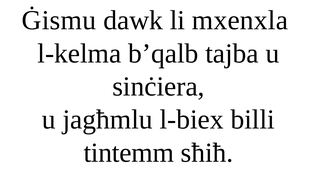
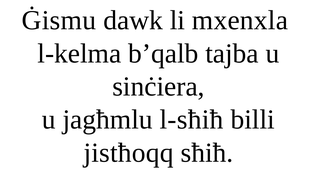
l-biex: l-biex -> l-sħiħ (191, 119)
tintemm: tintemm -> jistħoqq (129, 152)
